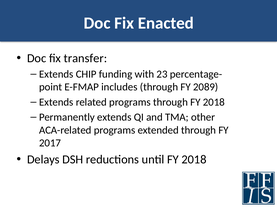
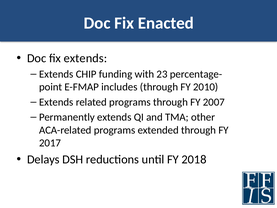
fix transfer: transfer -> extends (85, 58)
2089: 2089 -> 2010 (206, 87)
through FY 2018: 2018 -> 2007 (214, 102)
